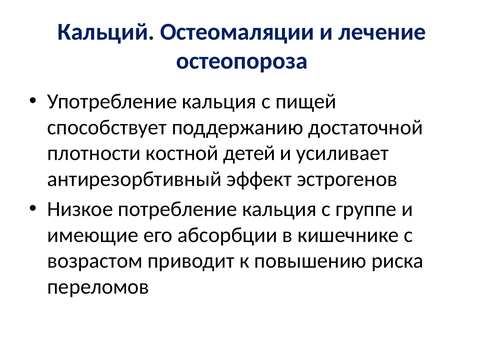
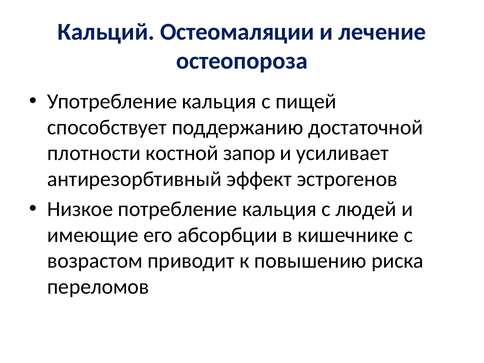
детей: детей -> запор (249, 153)
группе: группе -> людей (366, 209)
